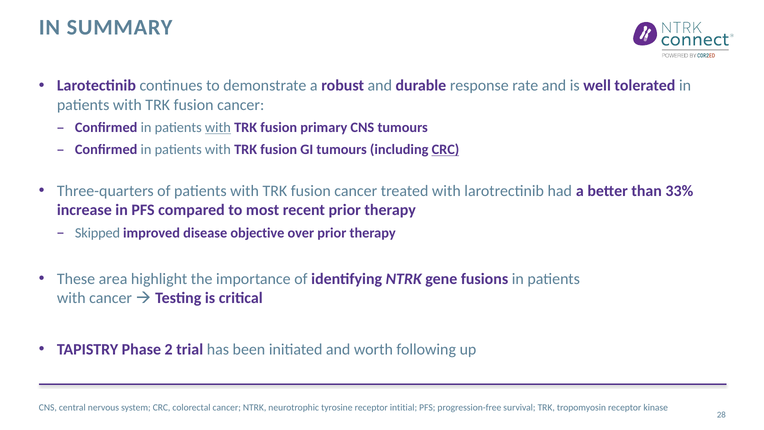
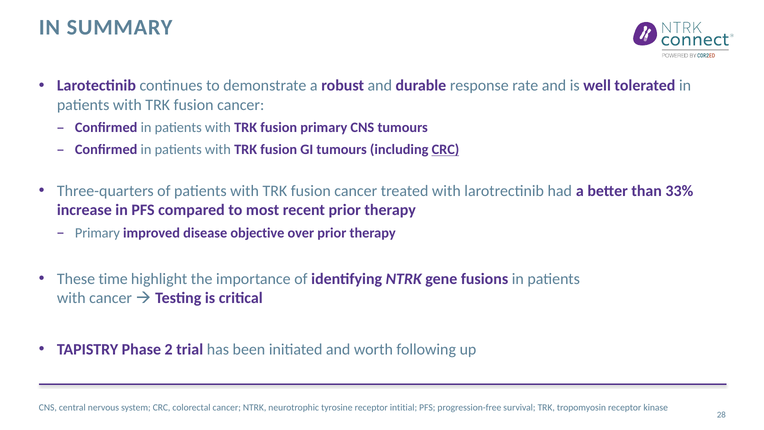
with underline: present -> none (218, 128)
Skipped: Skipped -> Primary (97, 233)
area: area -> time (113, 279)
